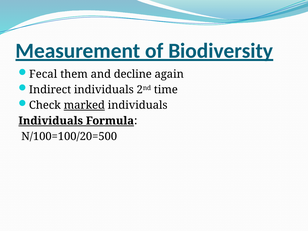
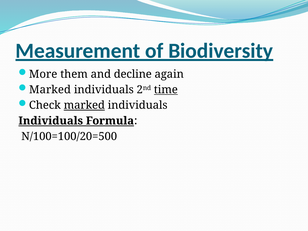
Fecal: Fecal -> More (43, 74)
Indirect: Indirect -> Marked (50, 90)
time underline: none -> present (166, 90)
